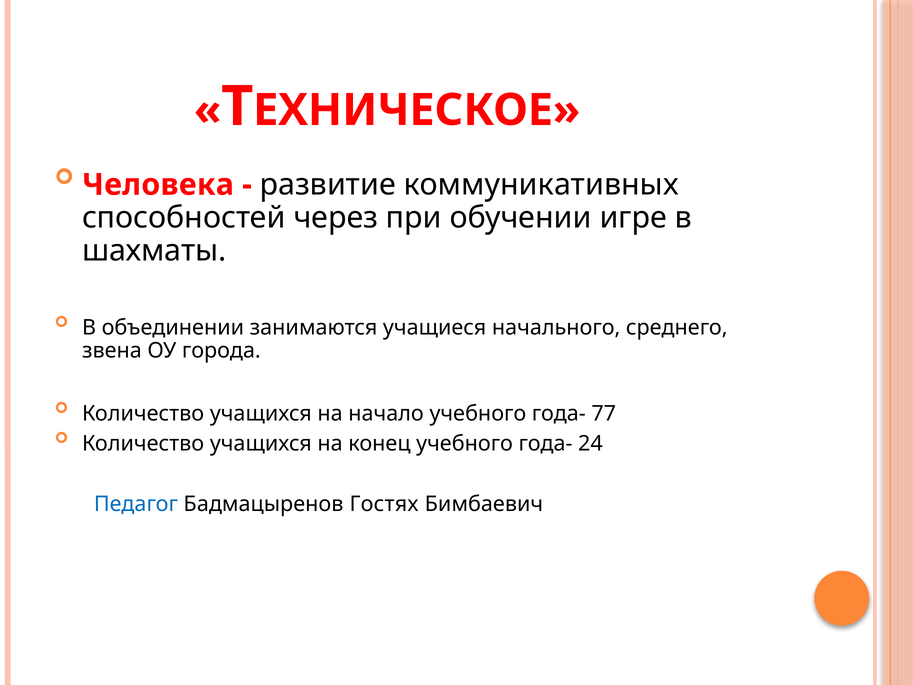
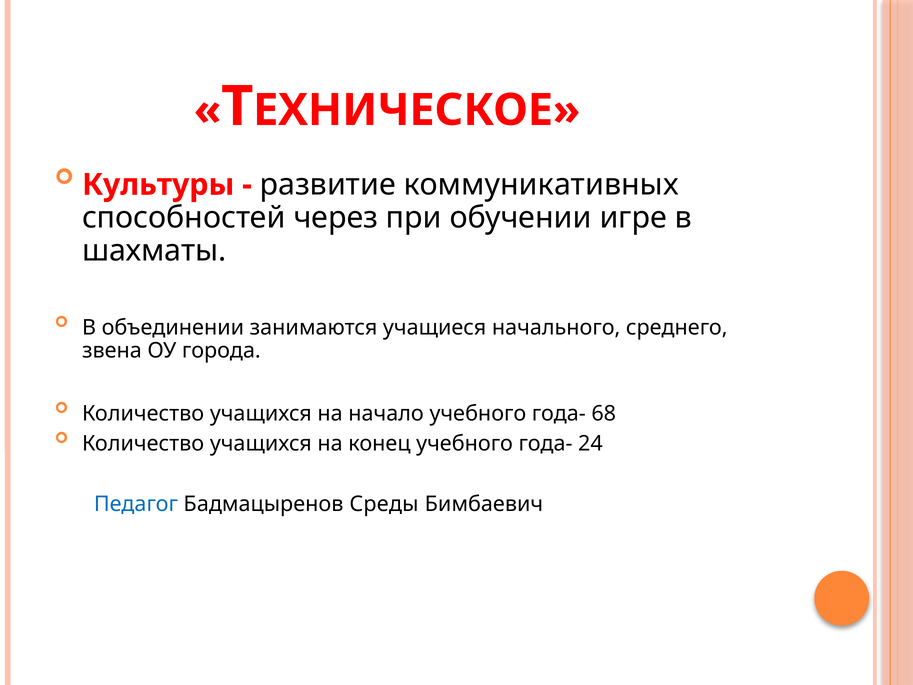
Человека: Человека -> Культуры (158, 185)
77: 77 -> 68 (604, 414)
Гостях: Гостях -> Среды (384, 504)
